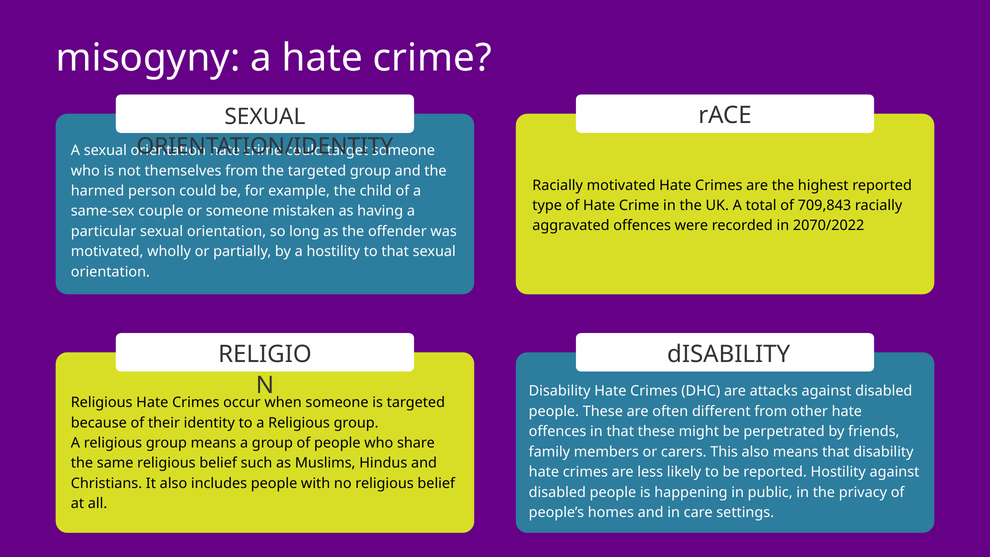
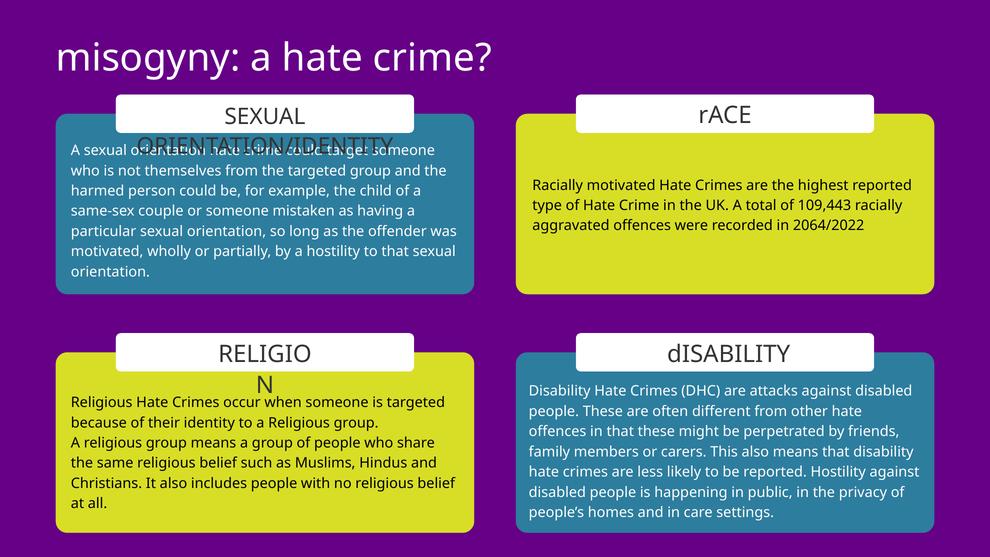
709,843: 709,843 -> 109,443 (824, 205)
2070/2022: 2070/2022 -> 2064/2022 (829, 226)
